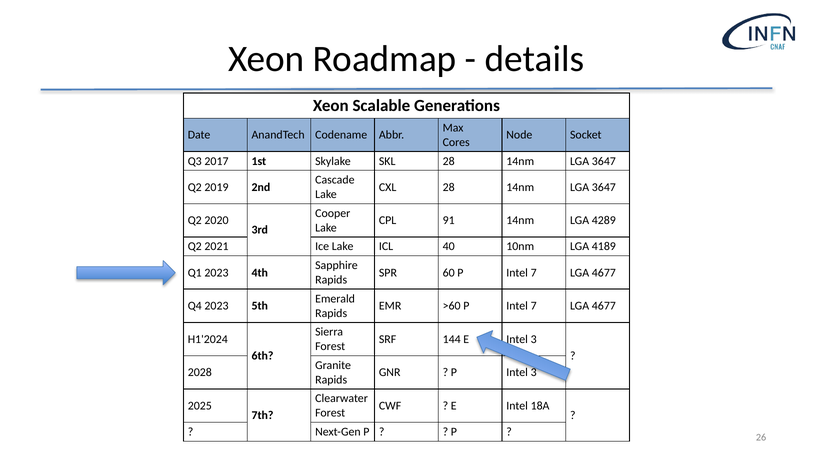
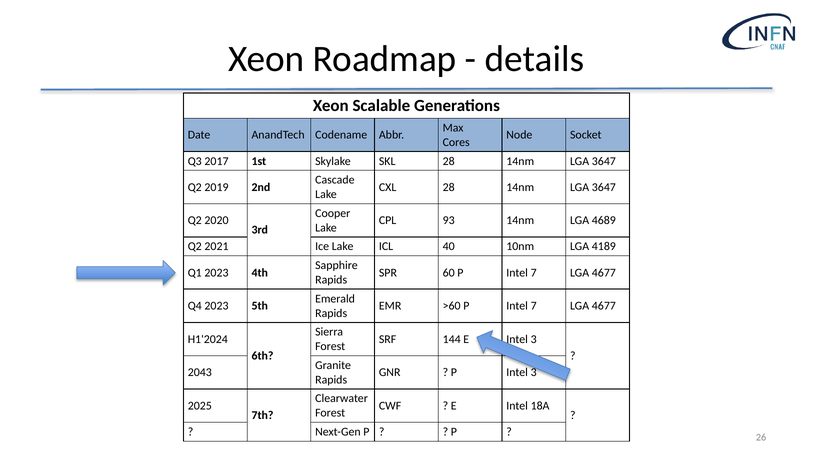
91: 91 -> 93 (449, 220)
4289: 4289 -> 4689 (604, 220)
2028: 2028 -> 2043 (200, 372)
